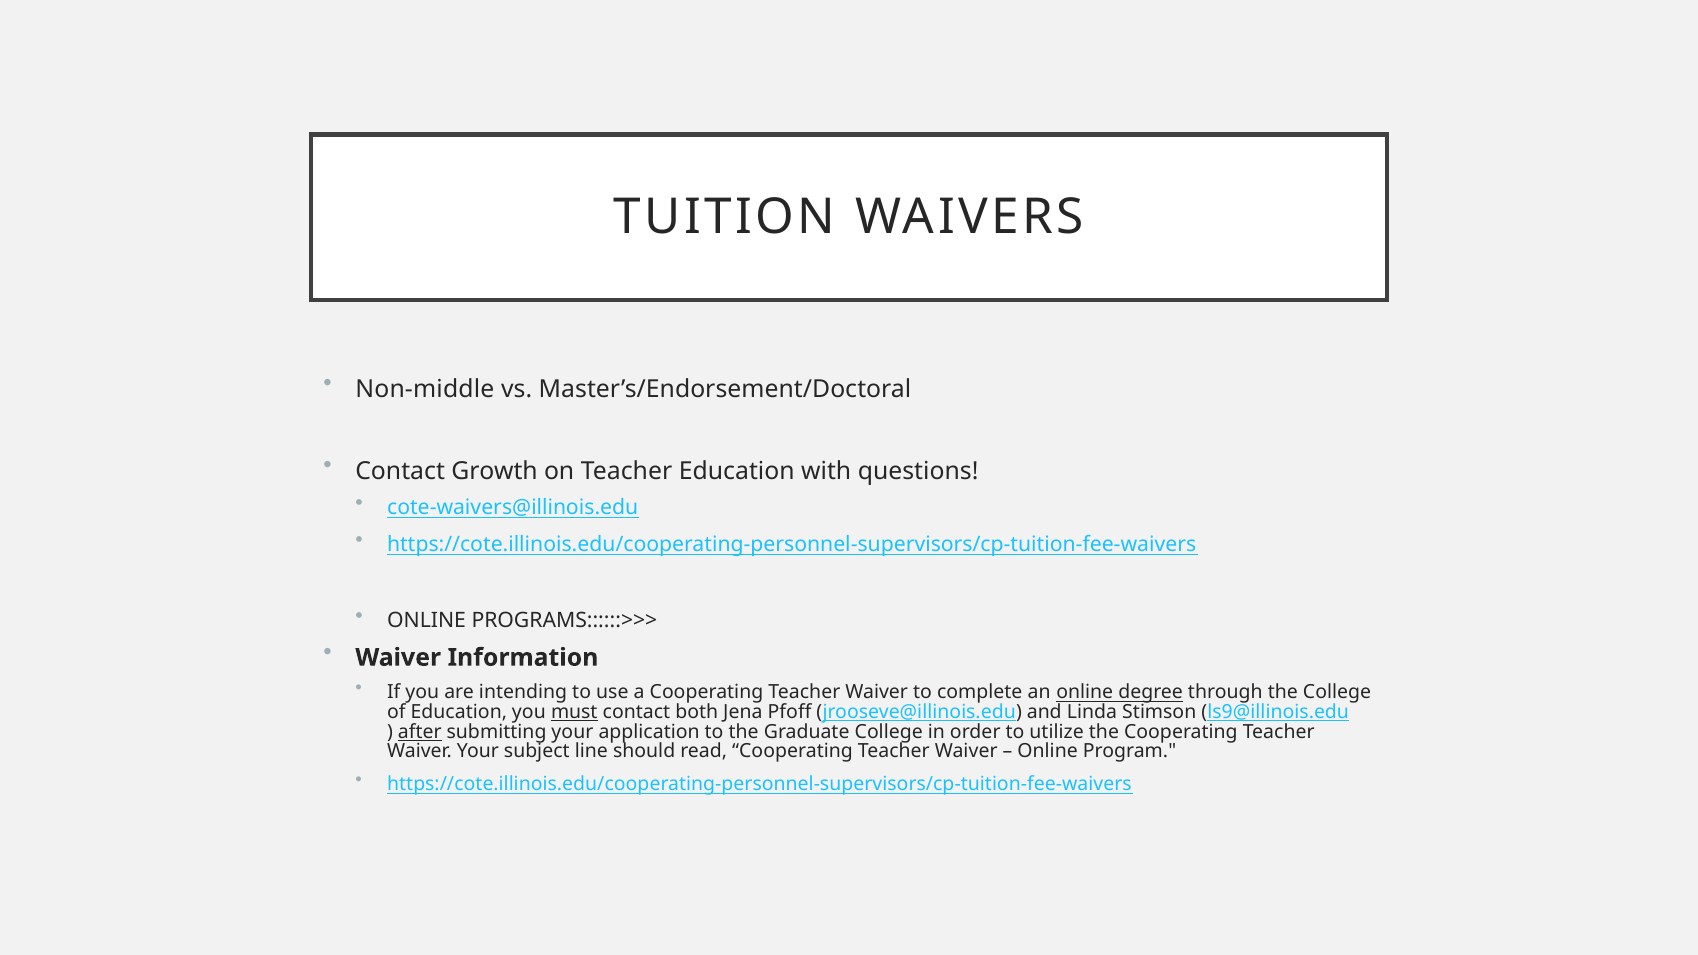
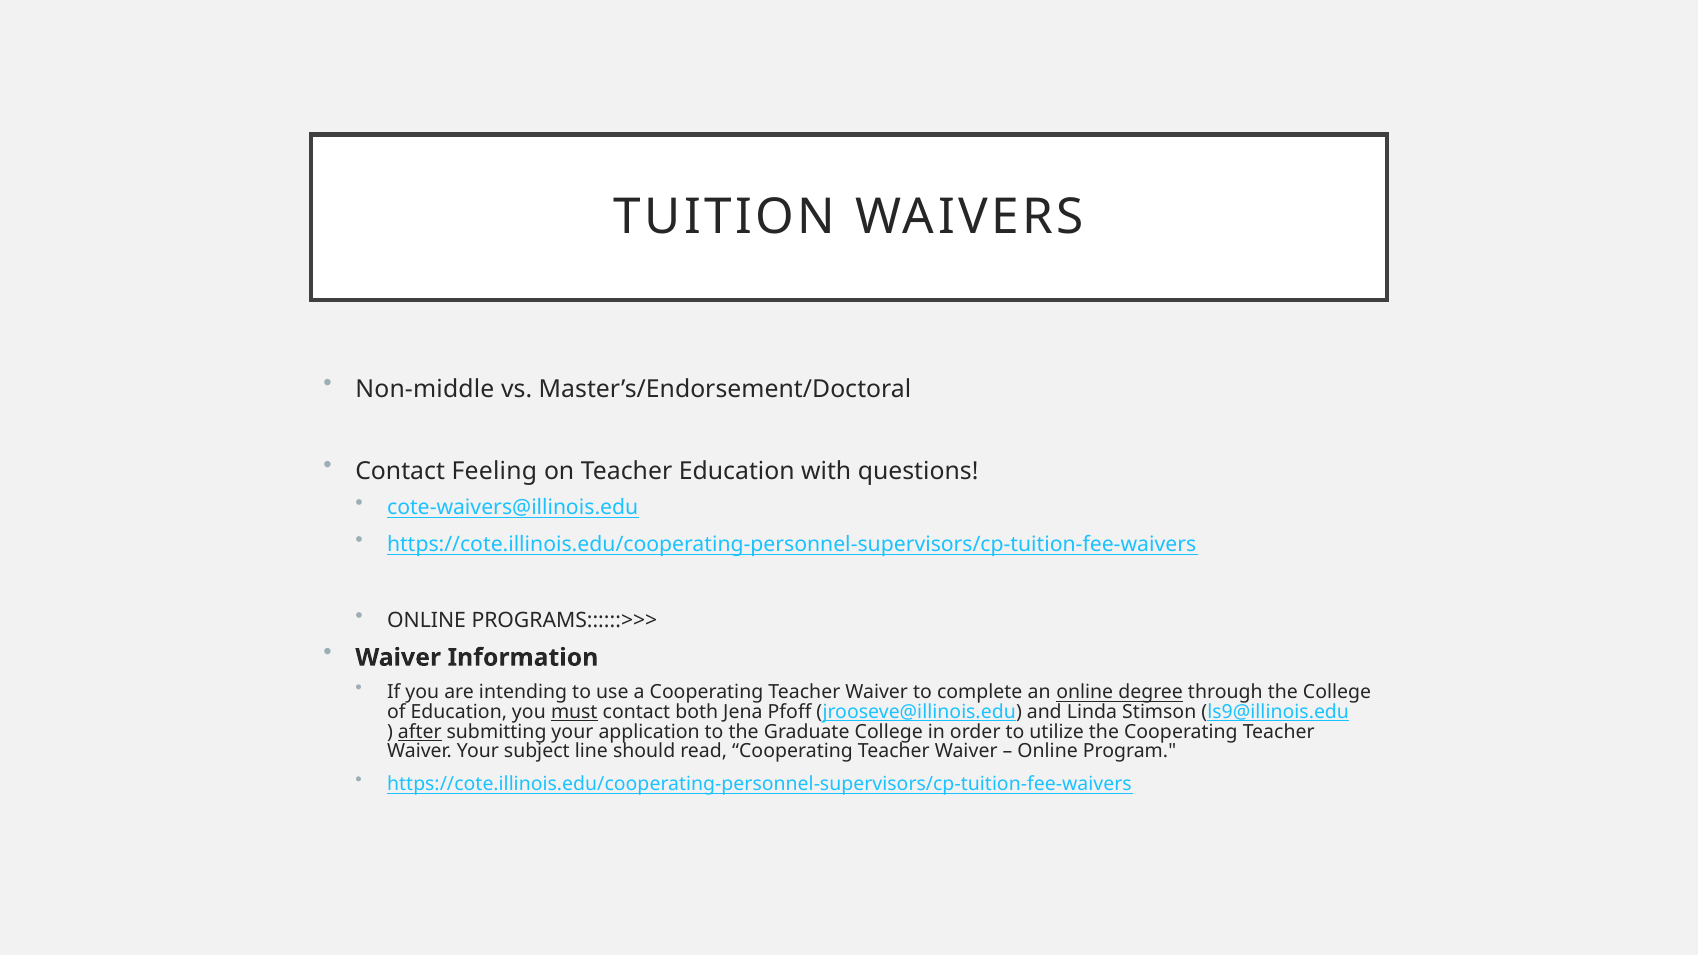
Growth: Growth -> Feeling (494, 471)
